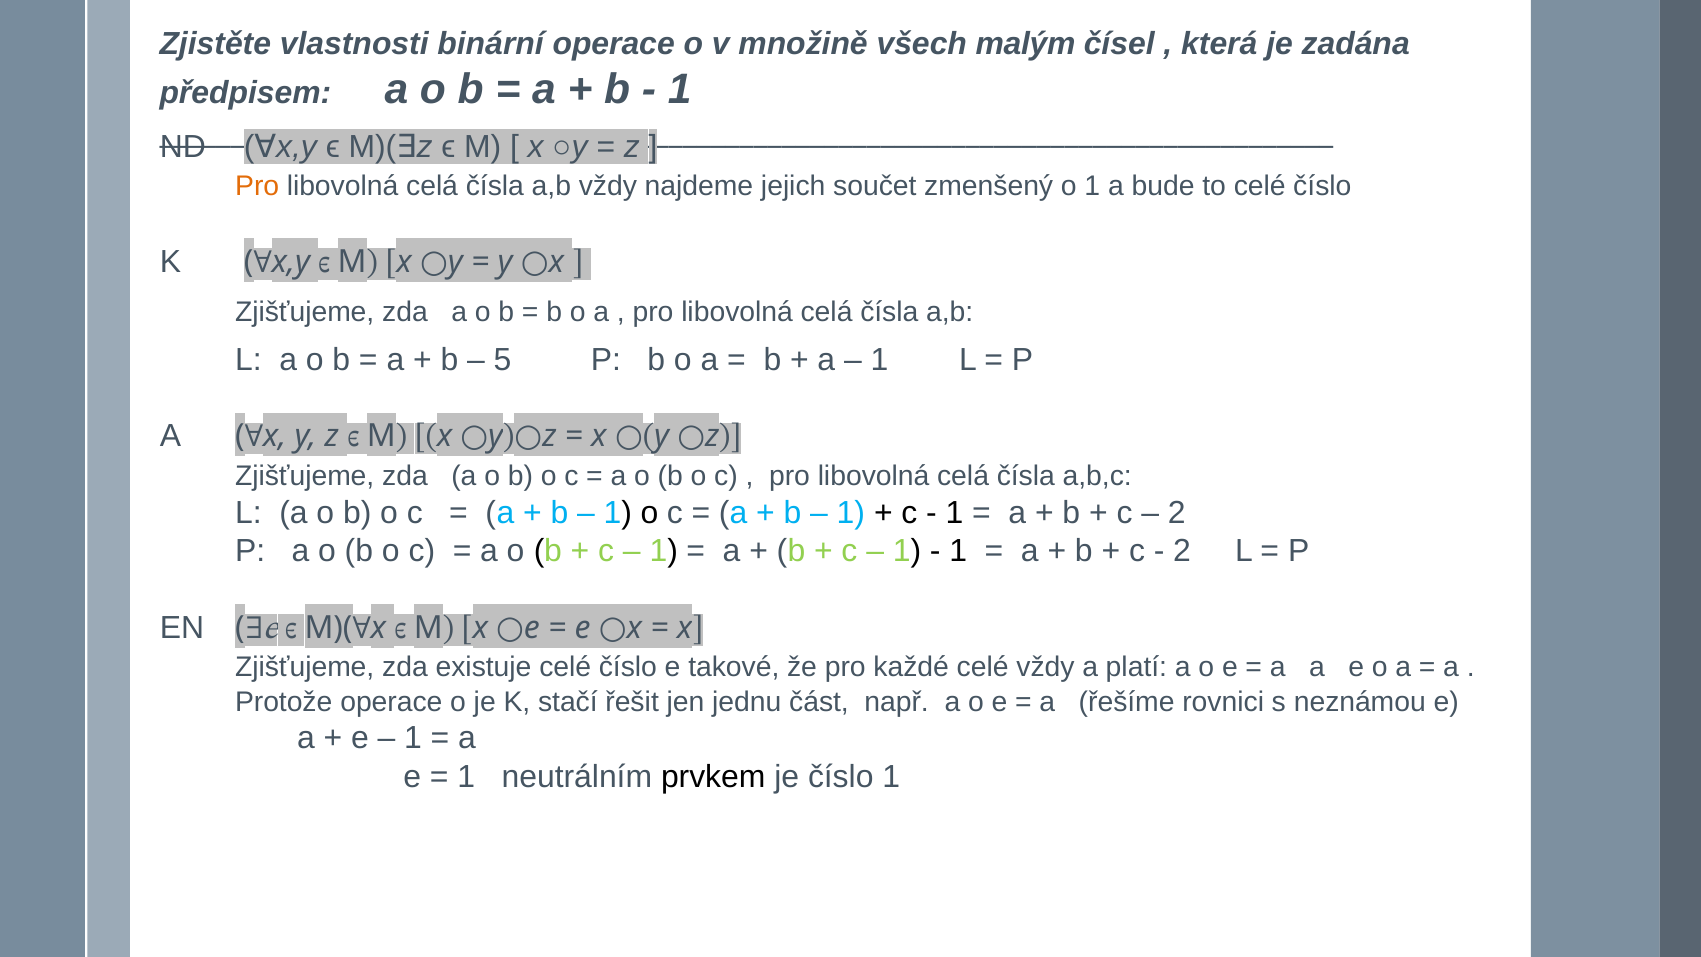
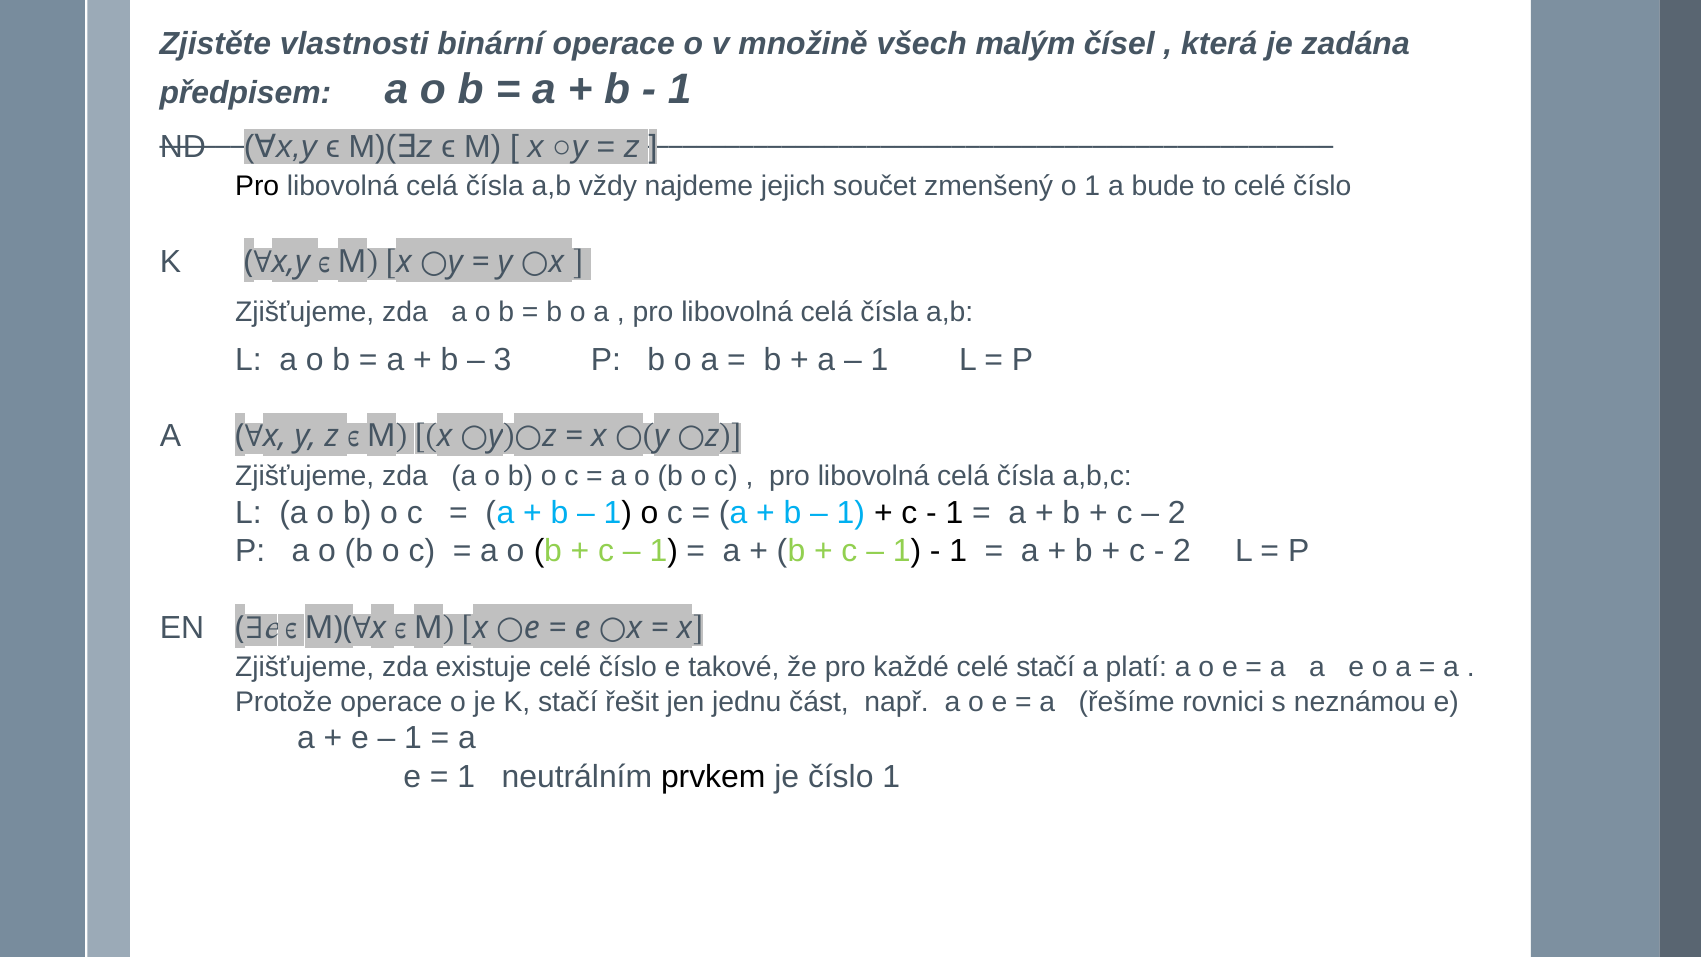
Pro colour: orange -> black (257, 186)
5: 5 -> 3 (502, 360)
celé vždy: vždy -> stačí (1046, 667)
